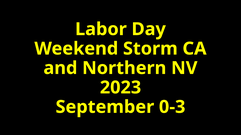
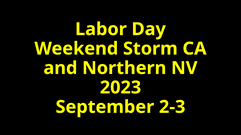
0-3: 0-3 -> 2-3 (172, 107)
